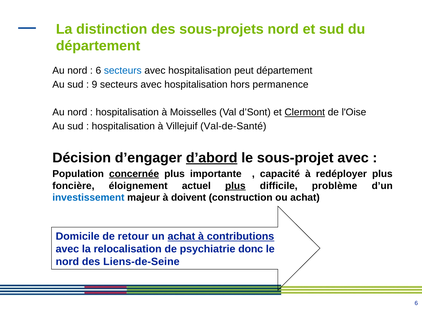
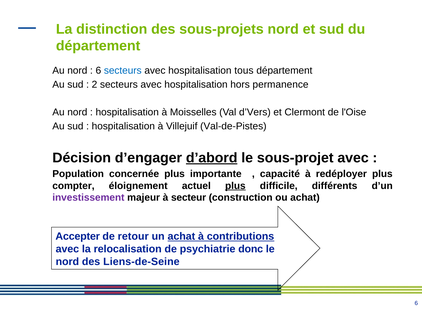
peut: peut -> tous (244, 71)
9: 9 -> 2 (95, 85)
d’Sont: d’Sont -> d’Vers (255, 113)
Clermont underline: present -> none (305, 113)
Val-de-Santé: Val-de-Santé -> Val-de-Pistes (233, 126)
concernée underline: present -> none (134, 174)
foncière: foncière -> compter (73, 186)
problème: problème -> différents (335, 186)
investissement colour: blue -> purple (88, 198)
doivent: doivent -> secteur (189, 198)
Domicile: Domicile -> Accepter (78, 237)
